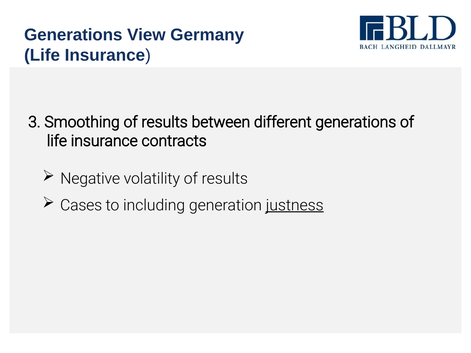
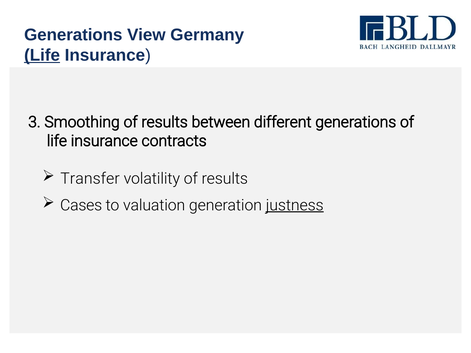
Life underline: none -> present (42, 55)
Negative: Negative -> Transfer (90, 179)
including: including -> valuation (154, 205)
